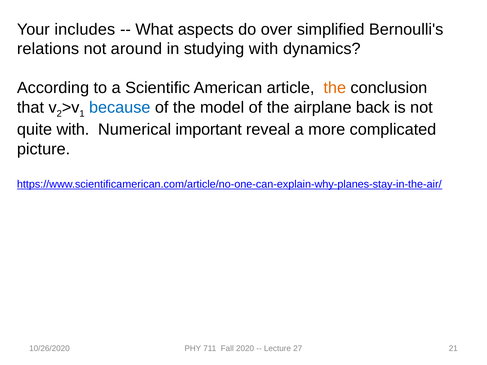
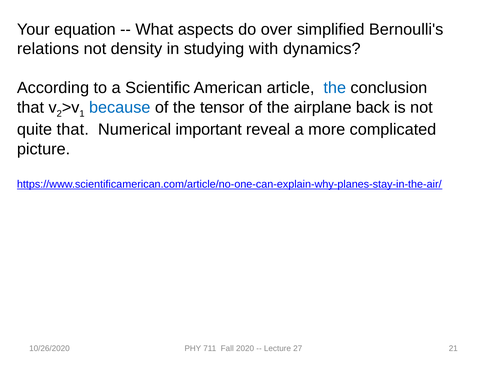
includes: includes -> equation (85, 30)
around: around -> density (136, 49)
the colour: orange -> blue (335, 88)
model: model -> tensor (222, 107)
quite with: with -> that (73, 130)
